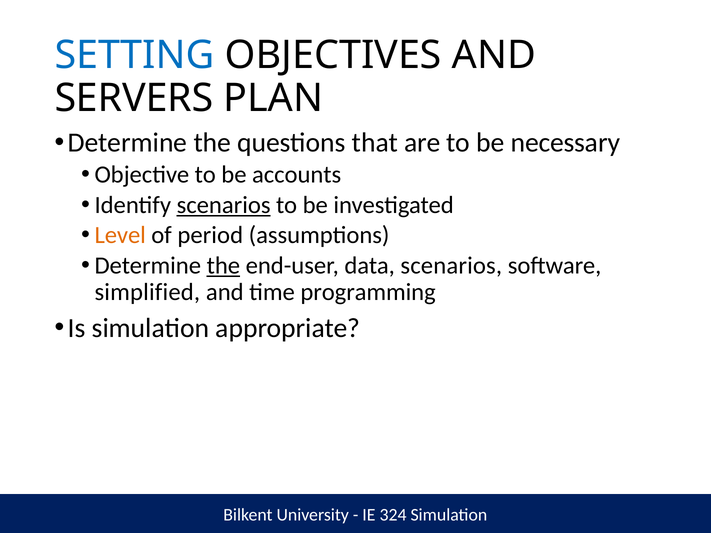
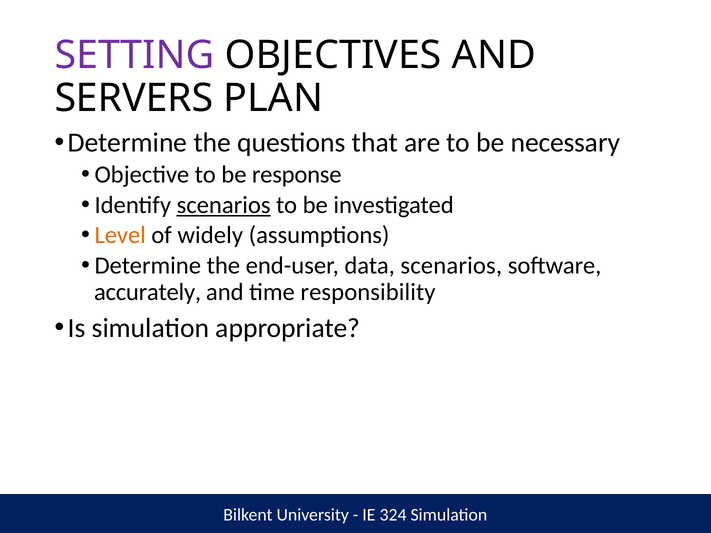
SETTING colour: blue -> purple (135, 55)
accounts: accounts -> response (297, 175)
period: period -> widely (210, 235)
the underline: present -> none (223, 266)
simplified: simplified -> accurately (148, 292)
programming: programming -> responsibility (368, 292)
